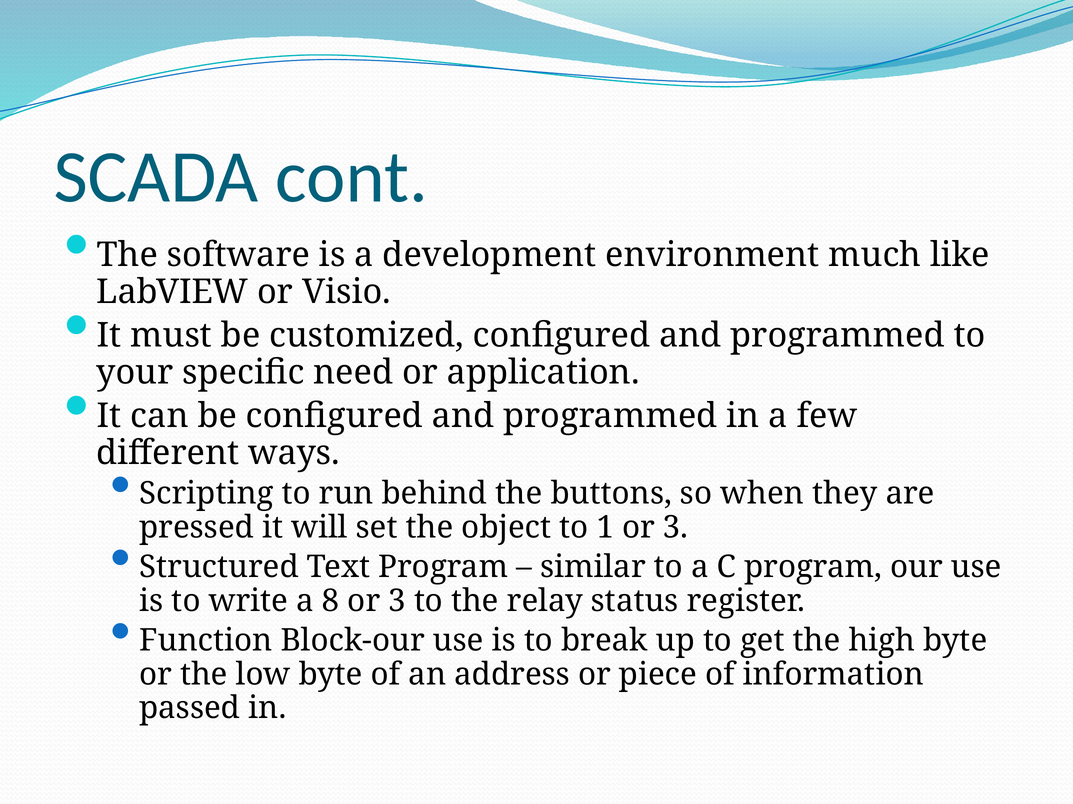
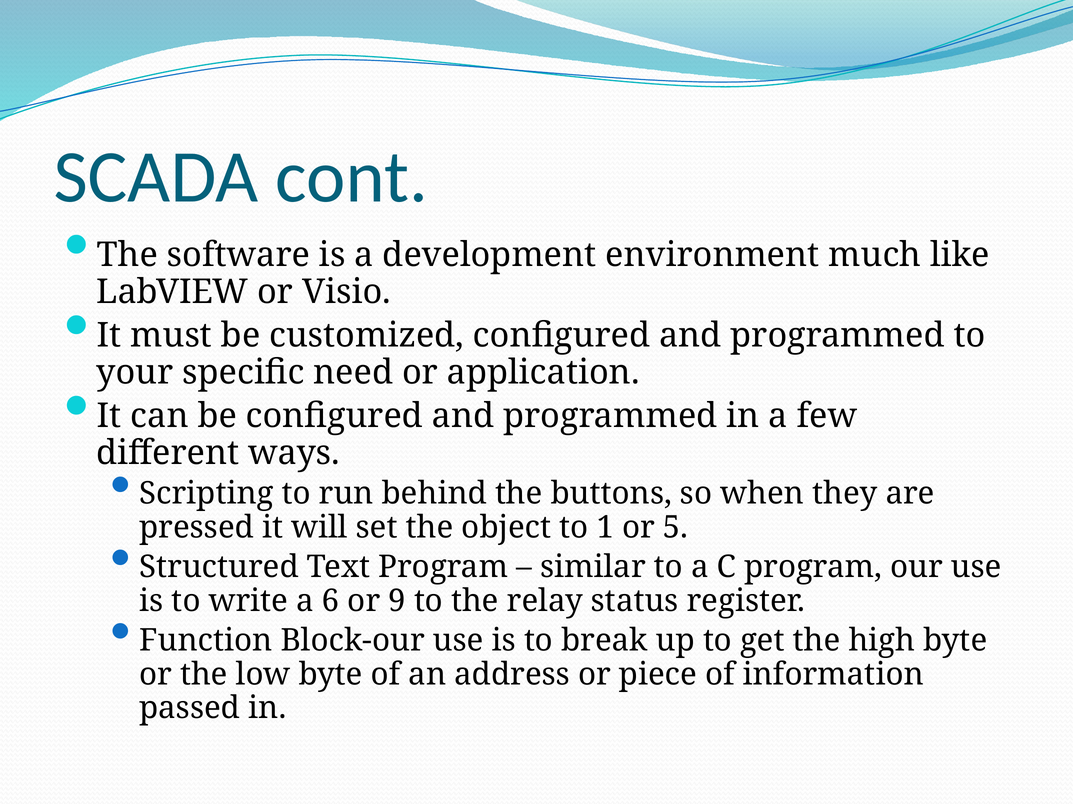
1 or 3: 3 -> 5 (676, 528)
8: 8 -> 6 (331, 601)
3: 3 -> 9 (397, 601)
